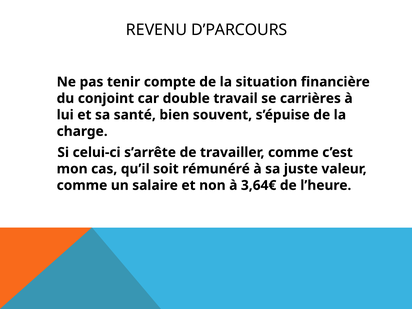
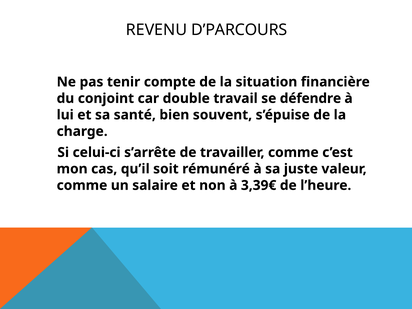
carrières: carrières -> défendre (310, 98)
3,64€: 3,64€ -> 3,39€ (259, 185)
